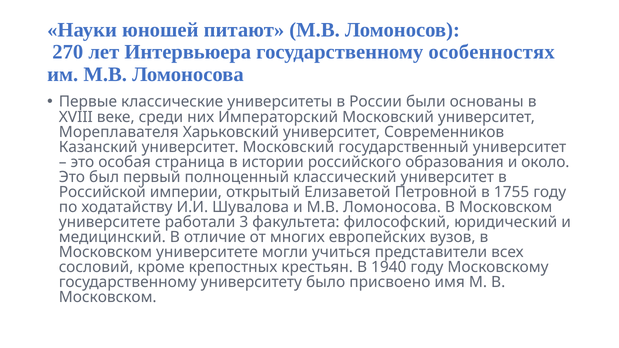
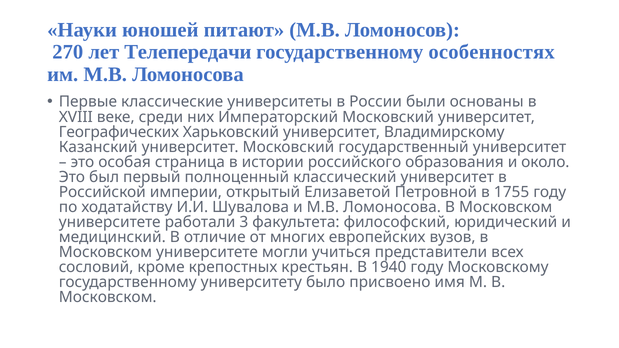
Интервьюера: Интервьюера -> Телепередачи (188, 52)
Мореплавателя: Мореплавателя -> Географических (119, 132)
Современников: Современников -> Владимирскому (444, 132)
